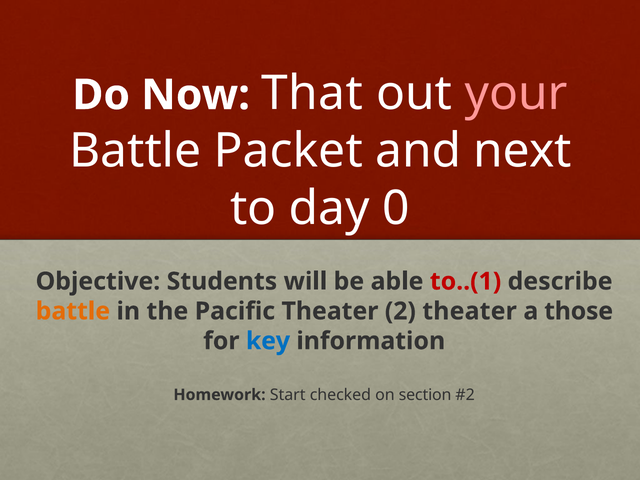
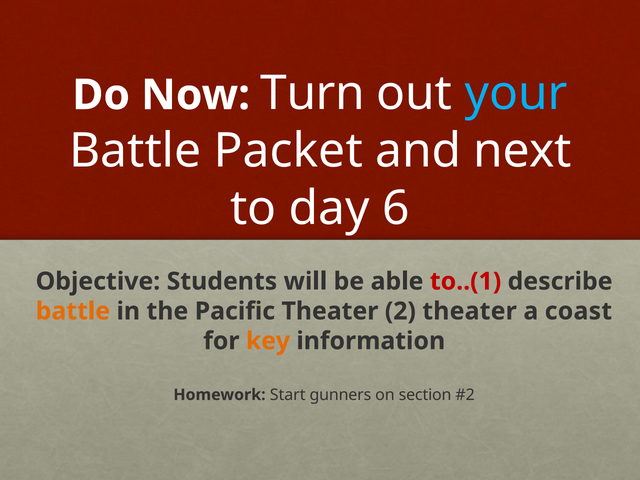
That: That -> Turn (313, 93)
your colour: pink -> light blue (516, 93)
0: 0 -> 6 (396, 208)
those: those -> coast (578, 311)
key colour: blue -> orange (268, 341)
checked: checked -> gunners (340, 395)
